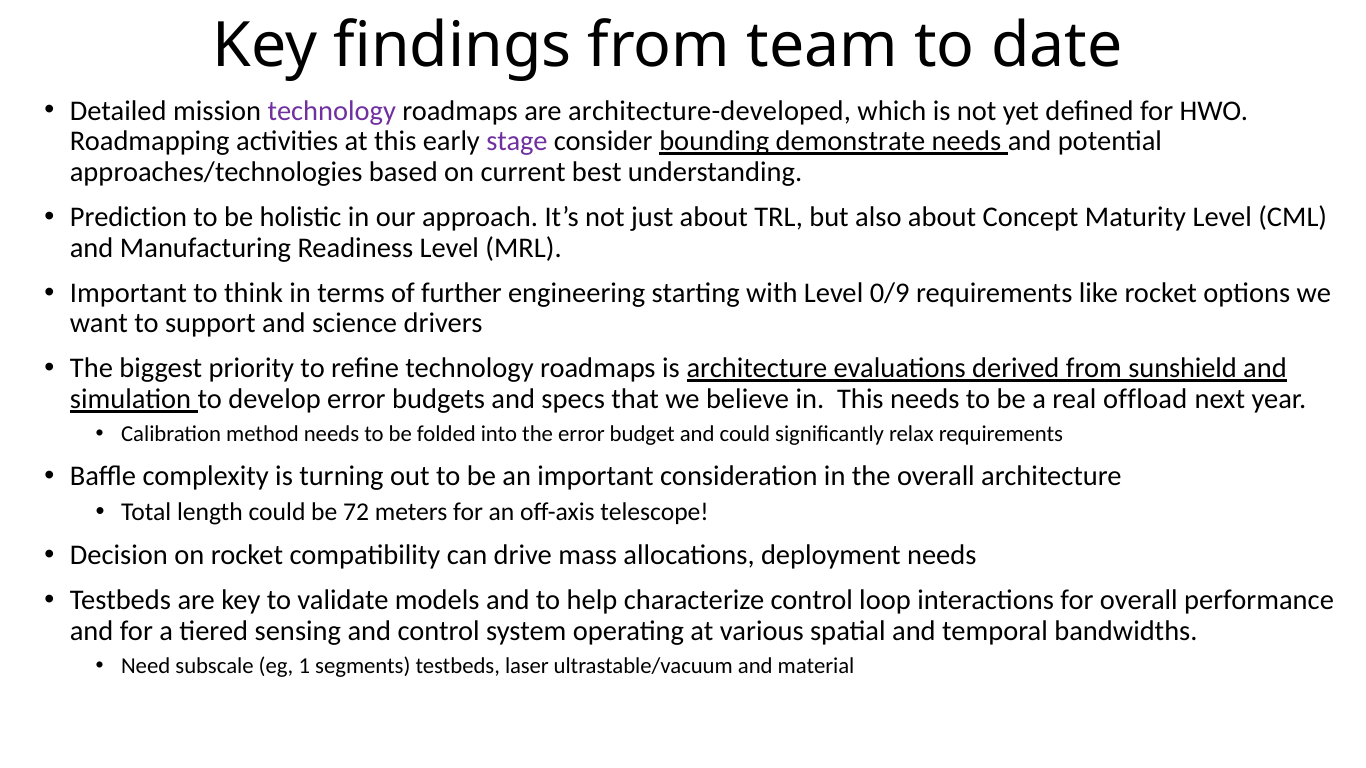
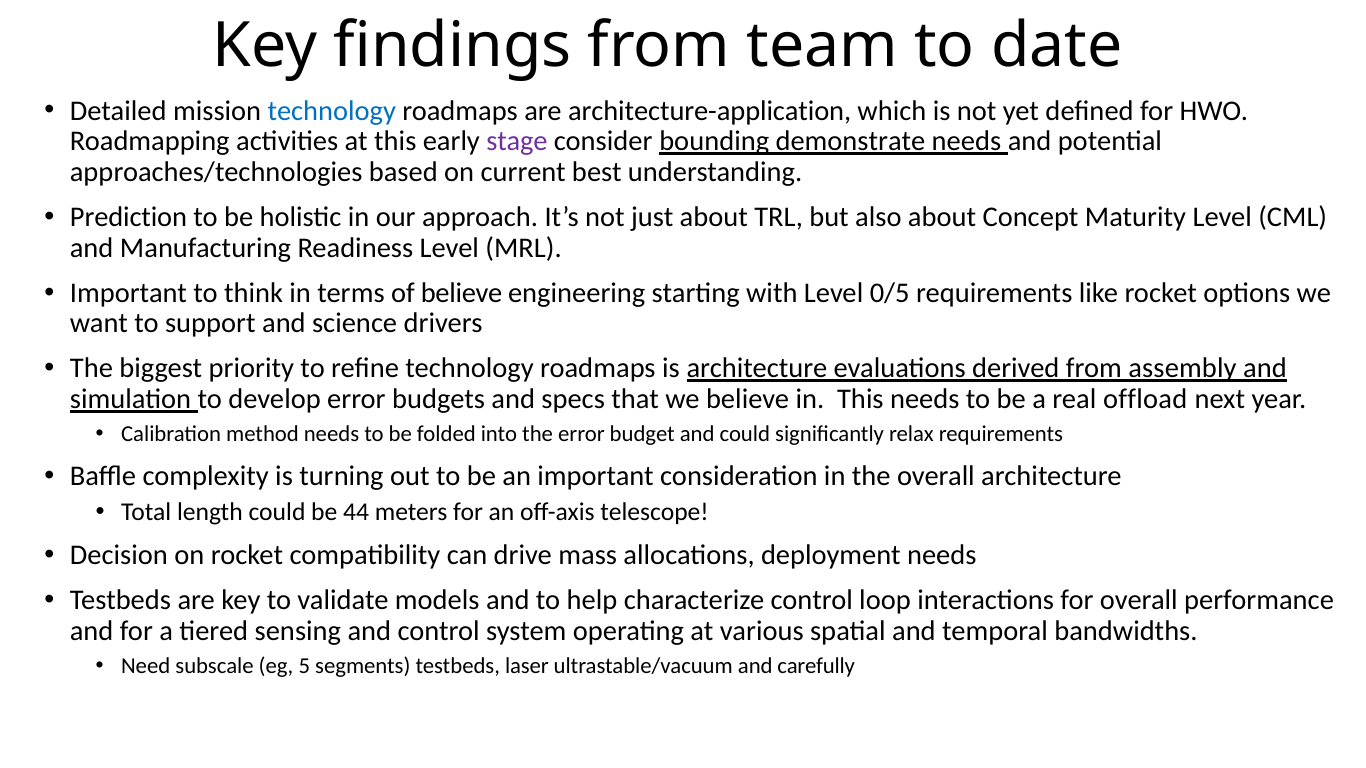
technology colour: purple -> blue (332, 111)
architecture-developed: architecture-developed -> architecture-application (710, 111)
of further: further -> believe (462, 293)
0/9: 0/9 -> 0/5 (890, 293)
sunshield: sunshield -> assembly (1182, 369)
72: 72 -> 44 (356, 512)
1: 1 -> 5 (304, 666)
material: material -> carefully (816, 666)
